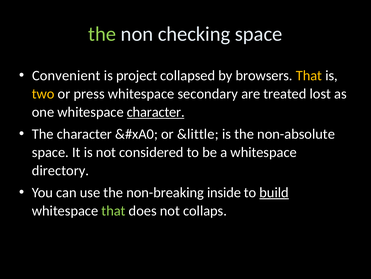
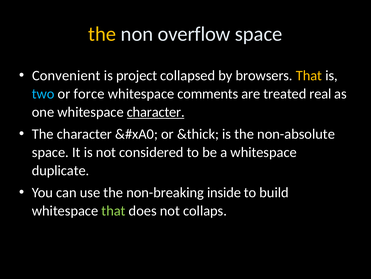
the colour: light green -> yellow (102, 34)
checking: checking -> overflow (194, 34)
two colour: yellow -> light blue (43, 94)
press: press -> force (89, 94)
secondary: secondary -> comments (208, 94)
lost: lost -> real (320, 94)
&little: &little -> &thick (198, 134)
directory: directory -> duplicate (61, 170)
build underline: present -> none (274, 192)
